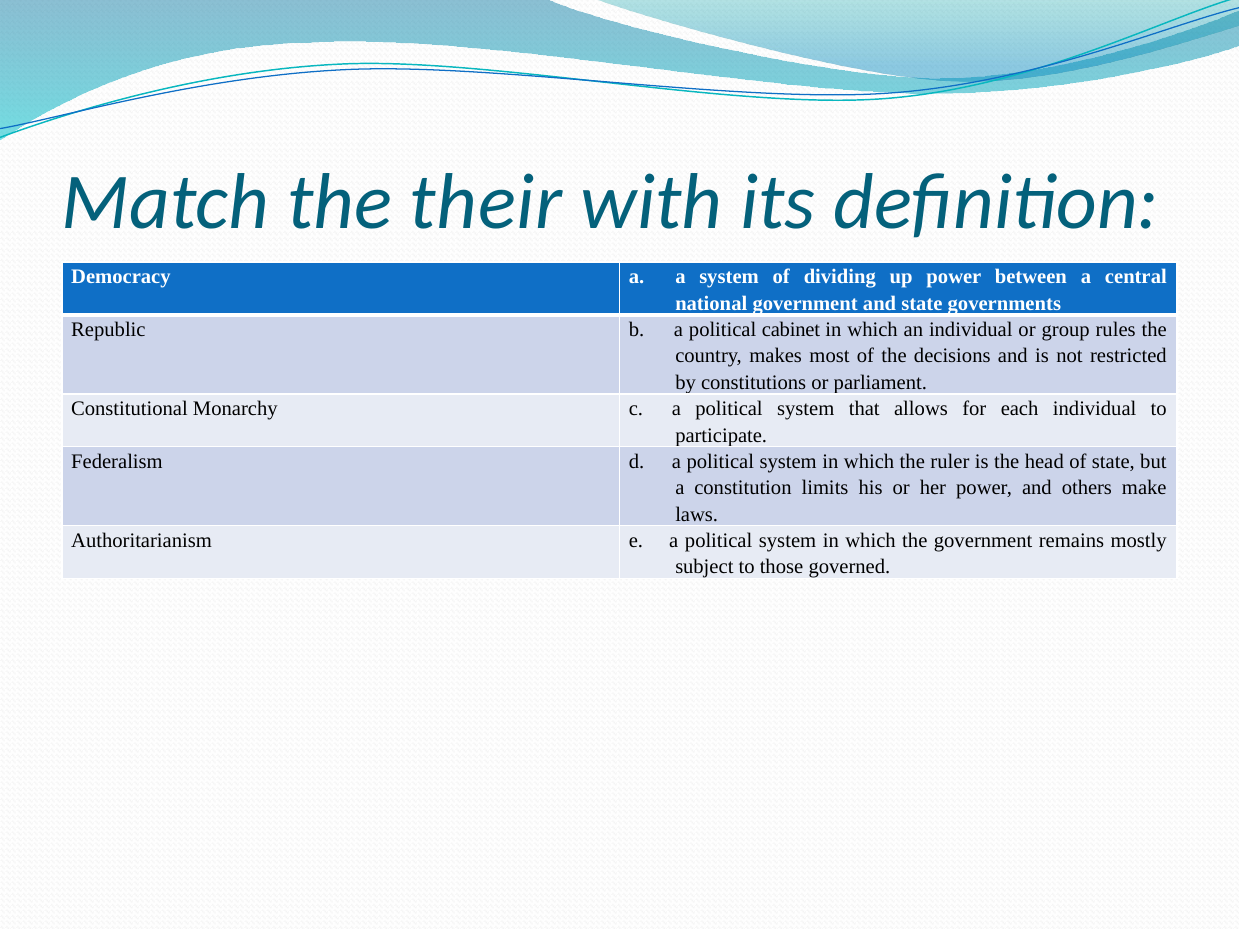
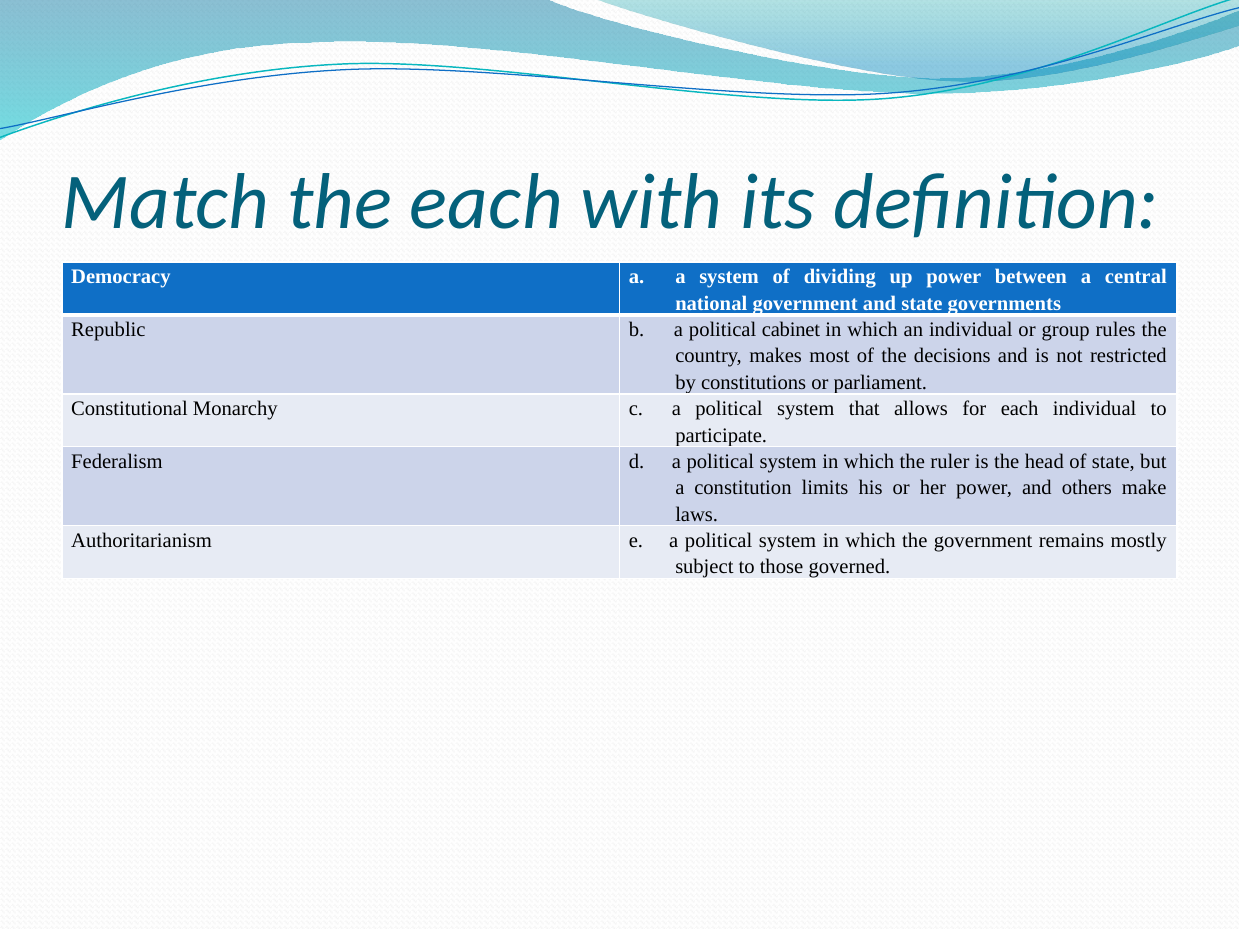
the their: their -> each (486, 203)
